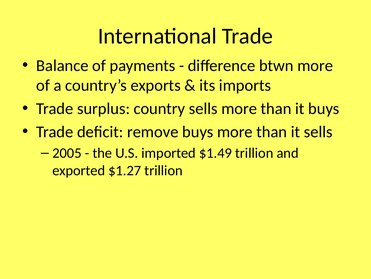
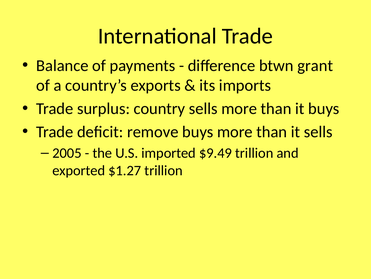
btwn more: more -> grant (315, 65)
$1.49: $1.49 -> $9.49 (215, 153)
